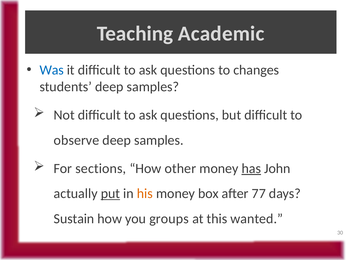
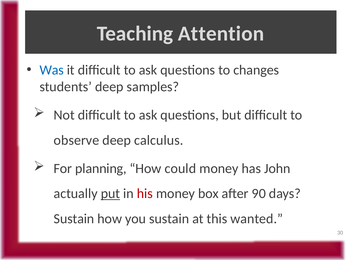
Academic: Academic -> Attention (221, 33)
samples: samples -> calculus (159, 140)
sections: sections -> planning (101, 168)
other: other -> could (180, 168)
has underline: present -> none (251, 168)
his colour: orange -> red (145, 193)
77: 77 -> 90 (259, 193)
you groups: groups -> sustain (169, 218)
